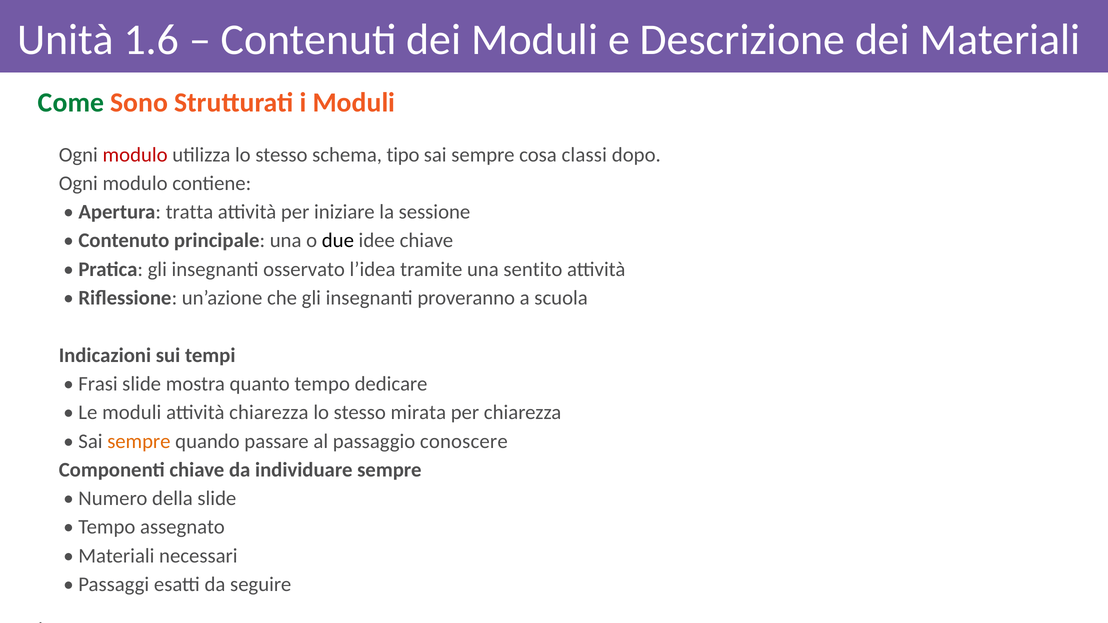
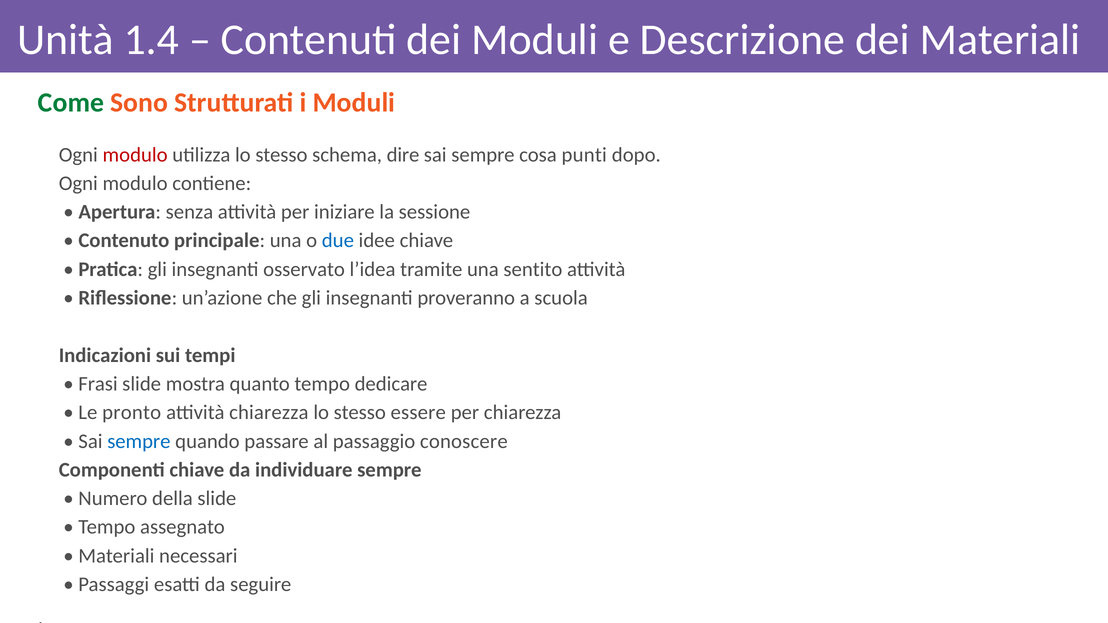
1.6: 1.6 -> 1.4 (151, 40)
tipo: tipo -> dire (403, 155)
classi: classi -> punti (584, 155)
tratta: tratta -> senza (189, 212)
due colour: black -> blue (338, 241)
Le moduli: moduli -> pronto (132, 413)
mirata: mirata -> essere (418, 413)
sempre colour: orange -> blue (139, 441)
